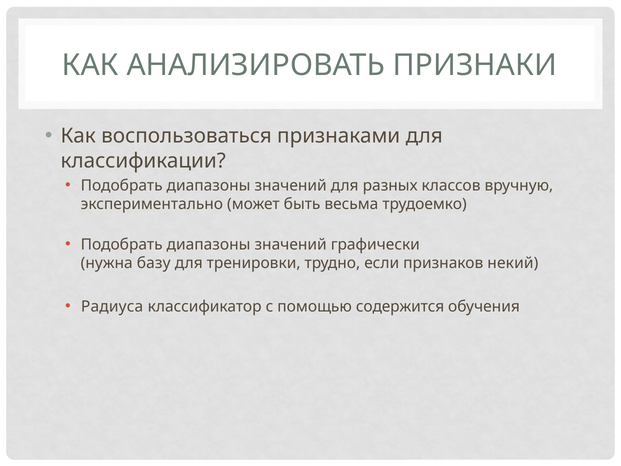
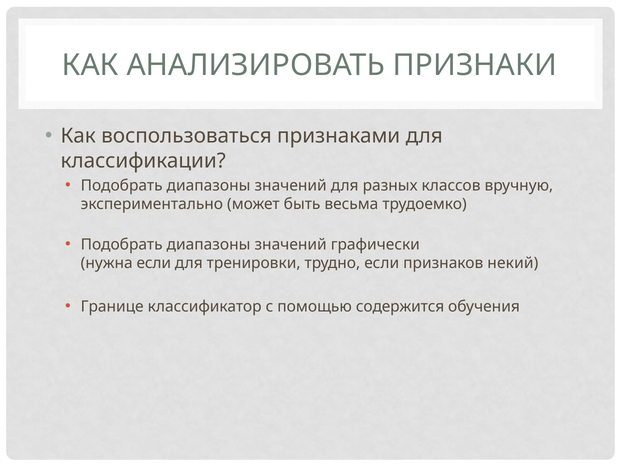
нужна базу: базу -> если (154, 263)
Радиуса: Радиуса -> Границе (112, 306)
